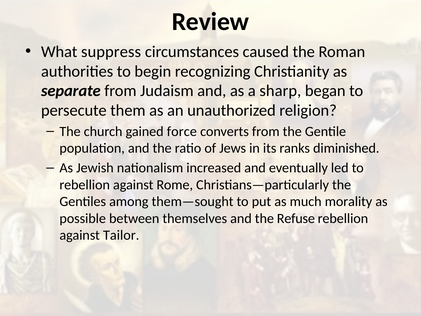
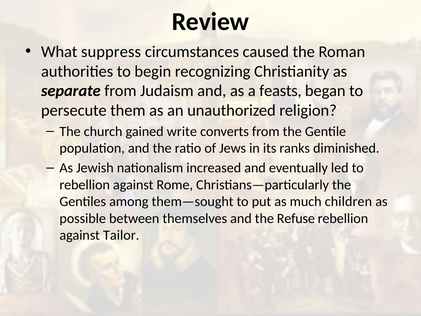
sharp: sharp -> feasts (280, 91)
force: force -> write (182, 131)
morality: morality -> children (348, 201)
